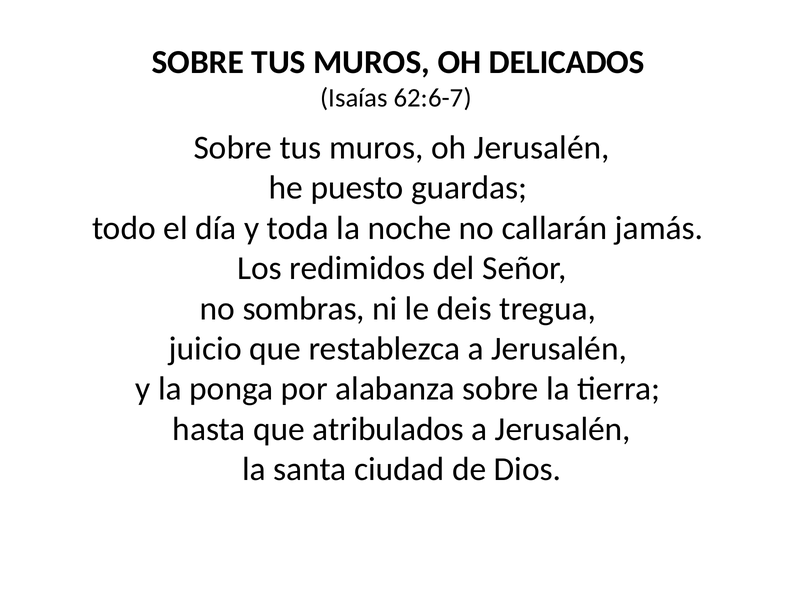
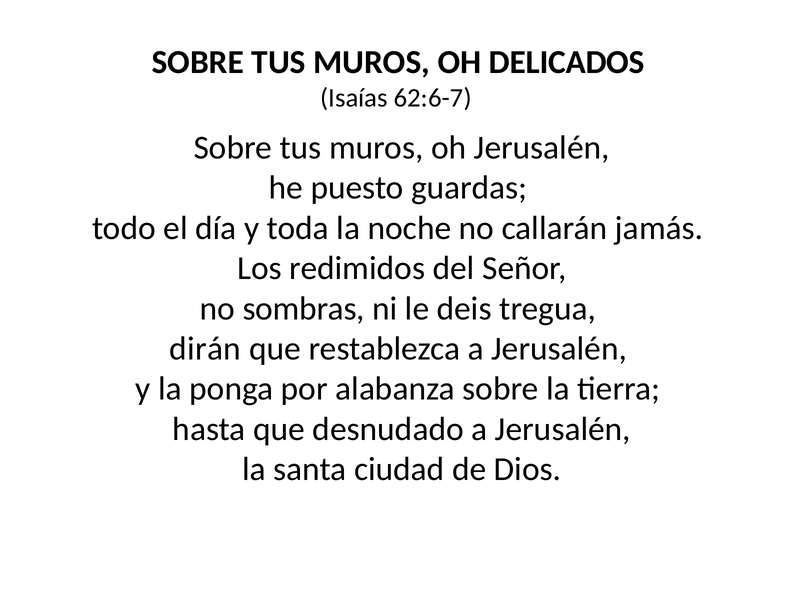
juicio: juicio -> dirán (205, 349)
atribulados: atribulados -> desnudado (388, 429)
